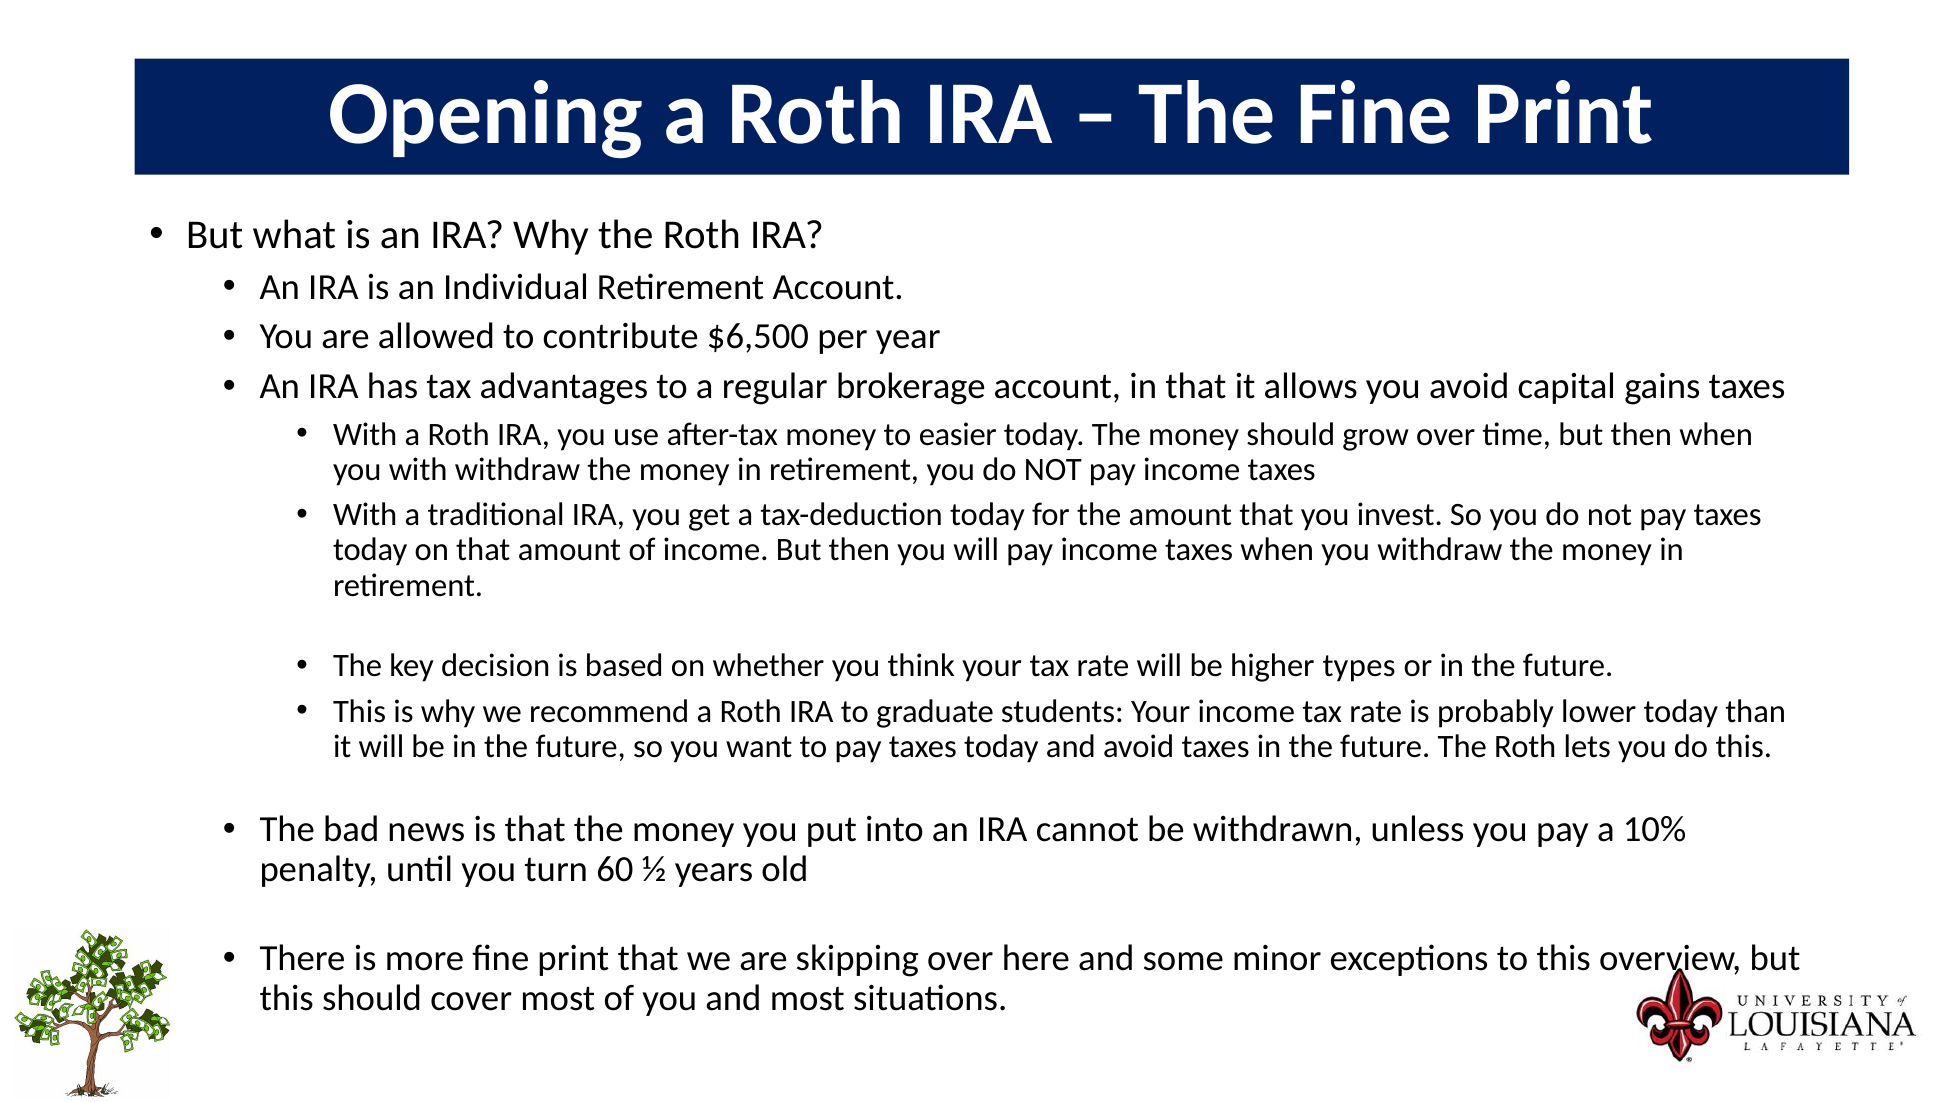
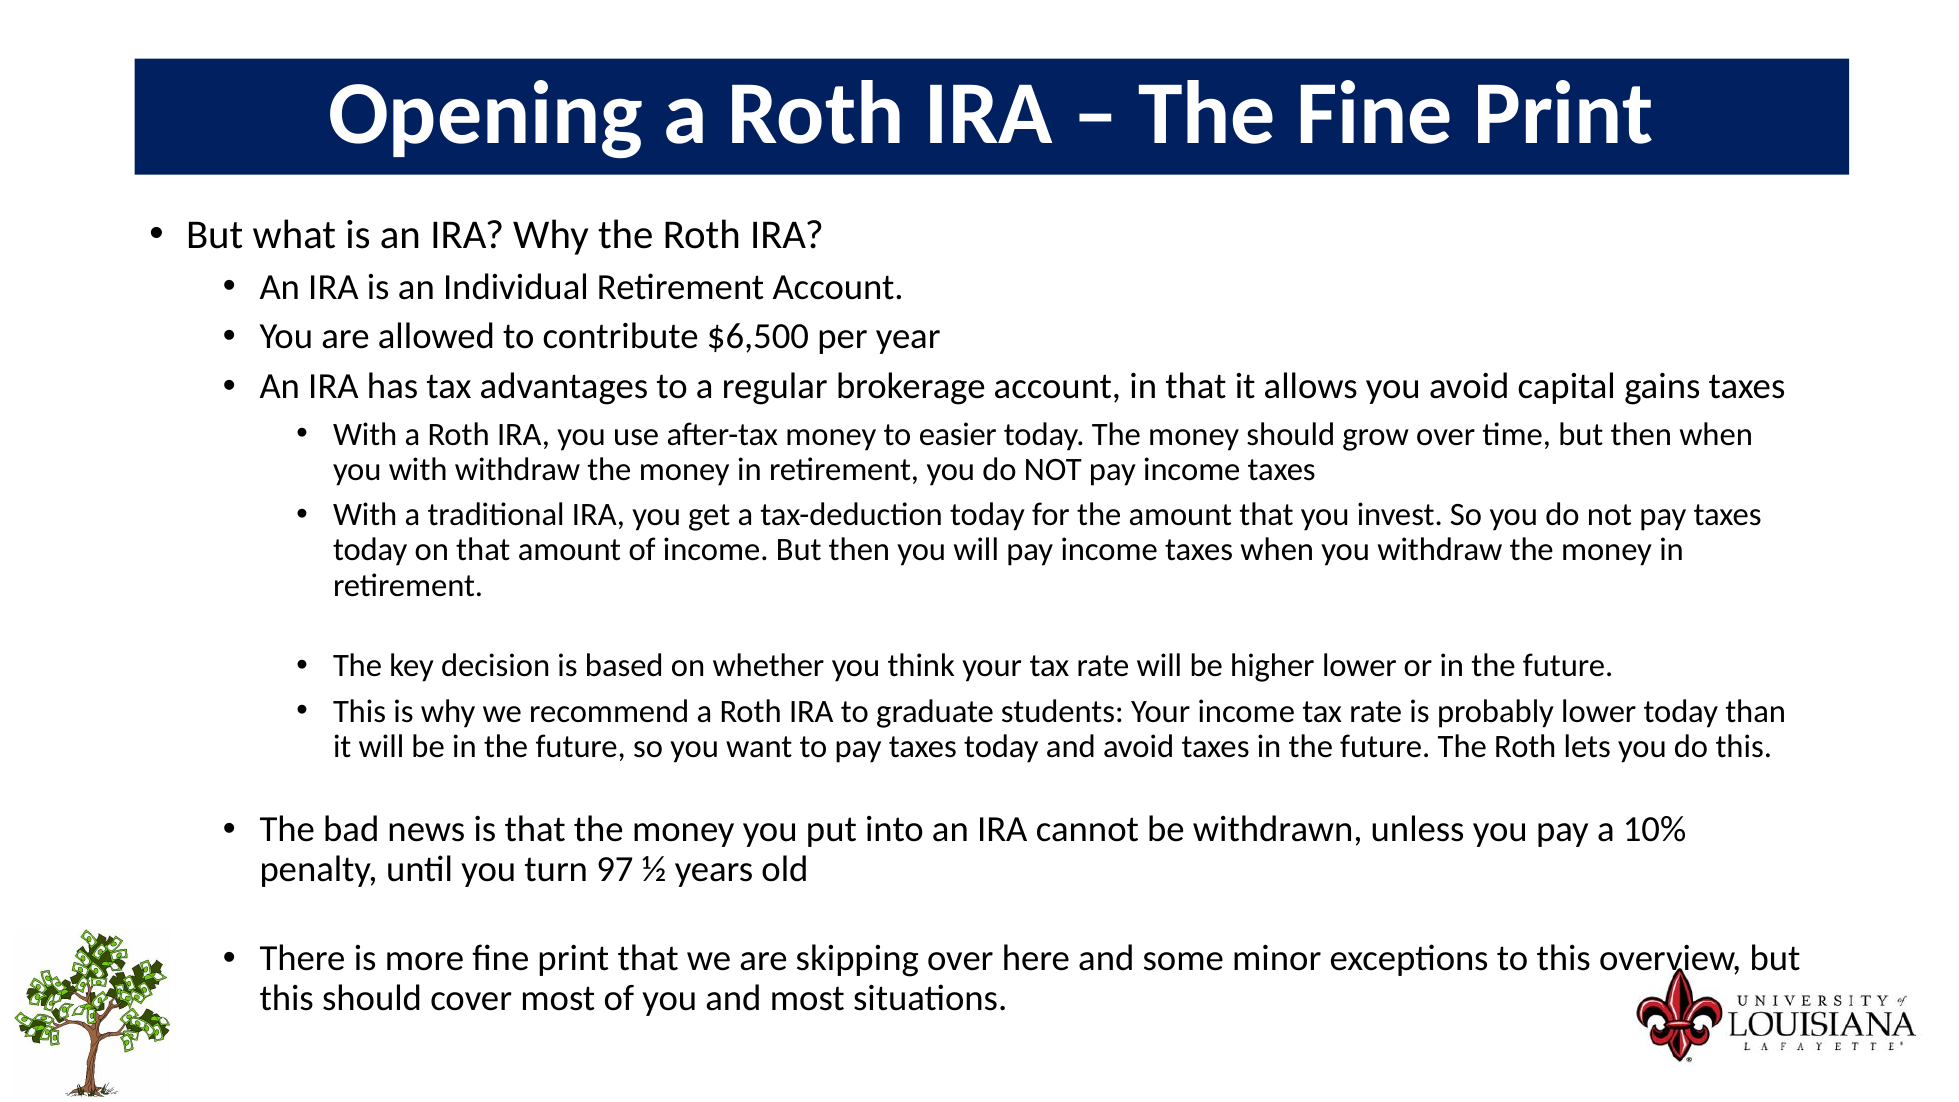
higher types: types -> lower (1359, 666)
60: 60 -> 97 (615, 869)
